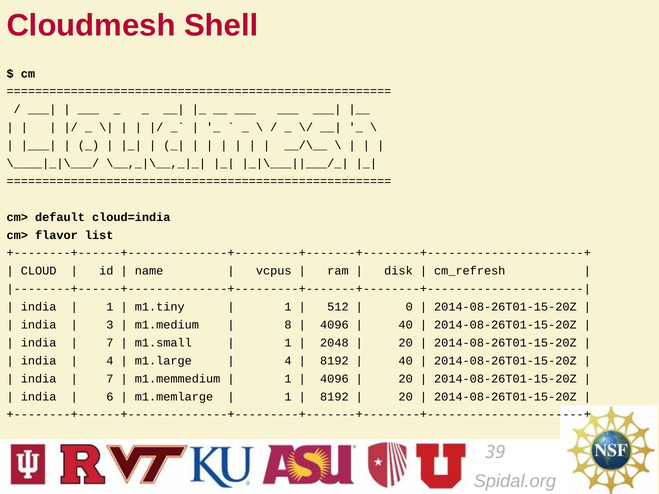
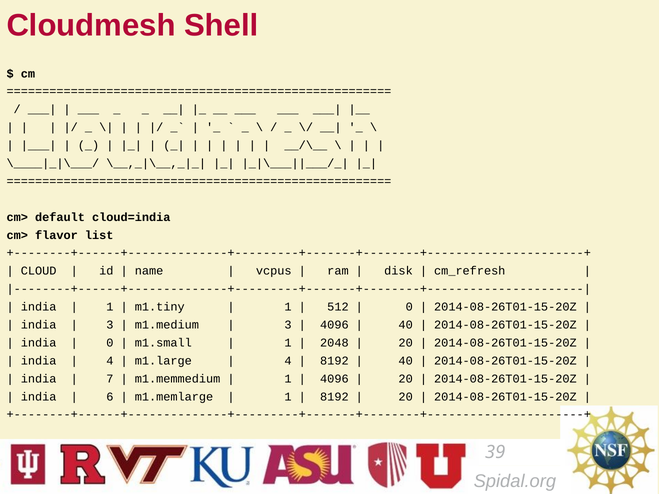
8: 8 -> 3 (288, 325)
7: 7 -> 0 (110, 343)
